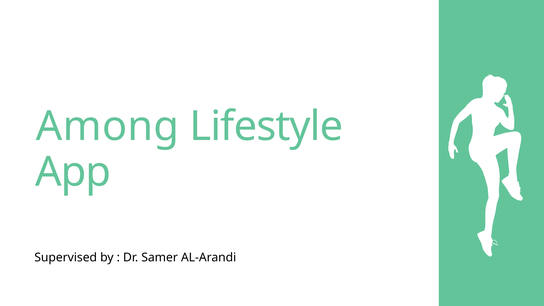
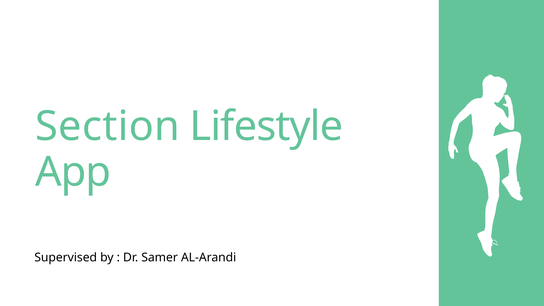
Among: Among -> Section (108, 126)
